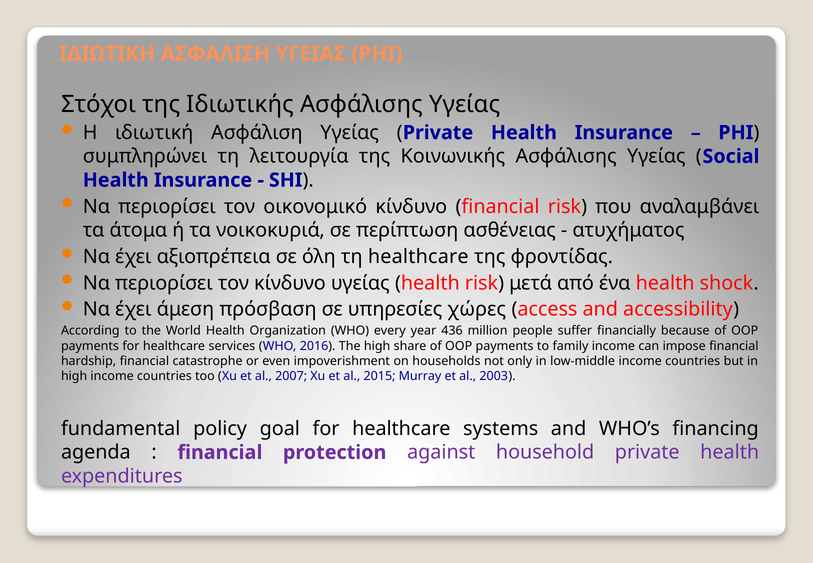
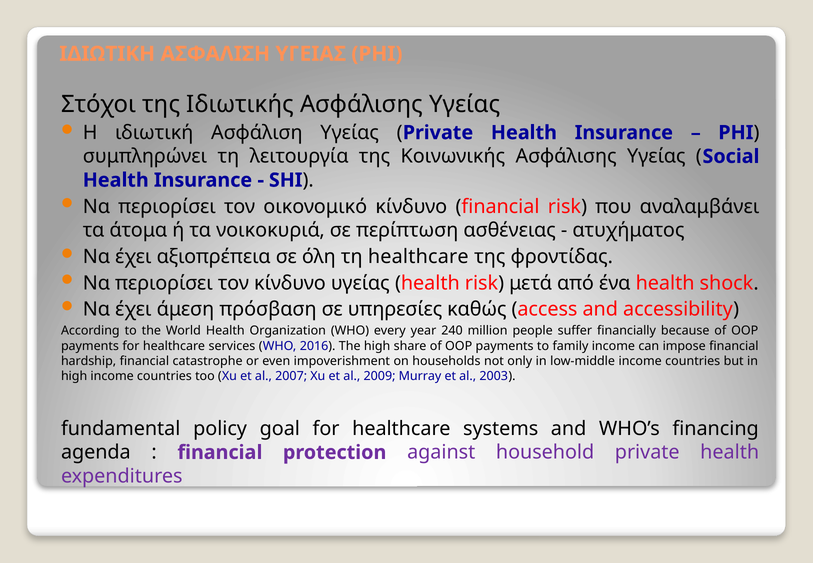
χώρες: χώρες -> καθώς (477, 309)
436: 436 -> 240 (452, 331)
2015: 2015 -> 2009 (380, 376)
